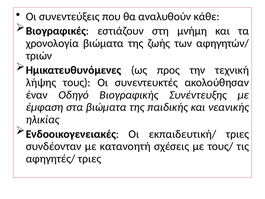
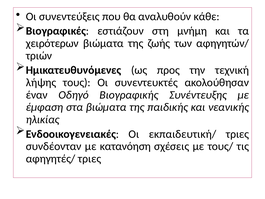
χρονολογία: χρονολογία -> χειρότερων (52, 43)
κατανοητή: κατανοητή -> κατανόηση (125, 146)
